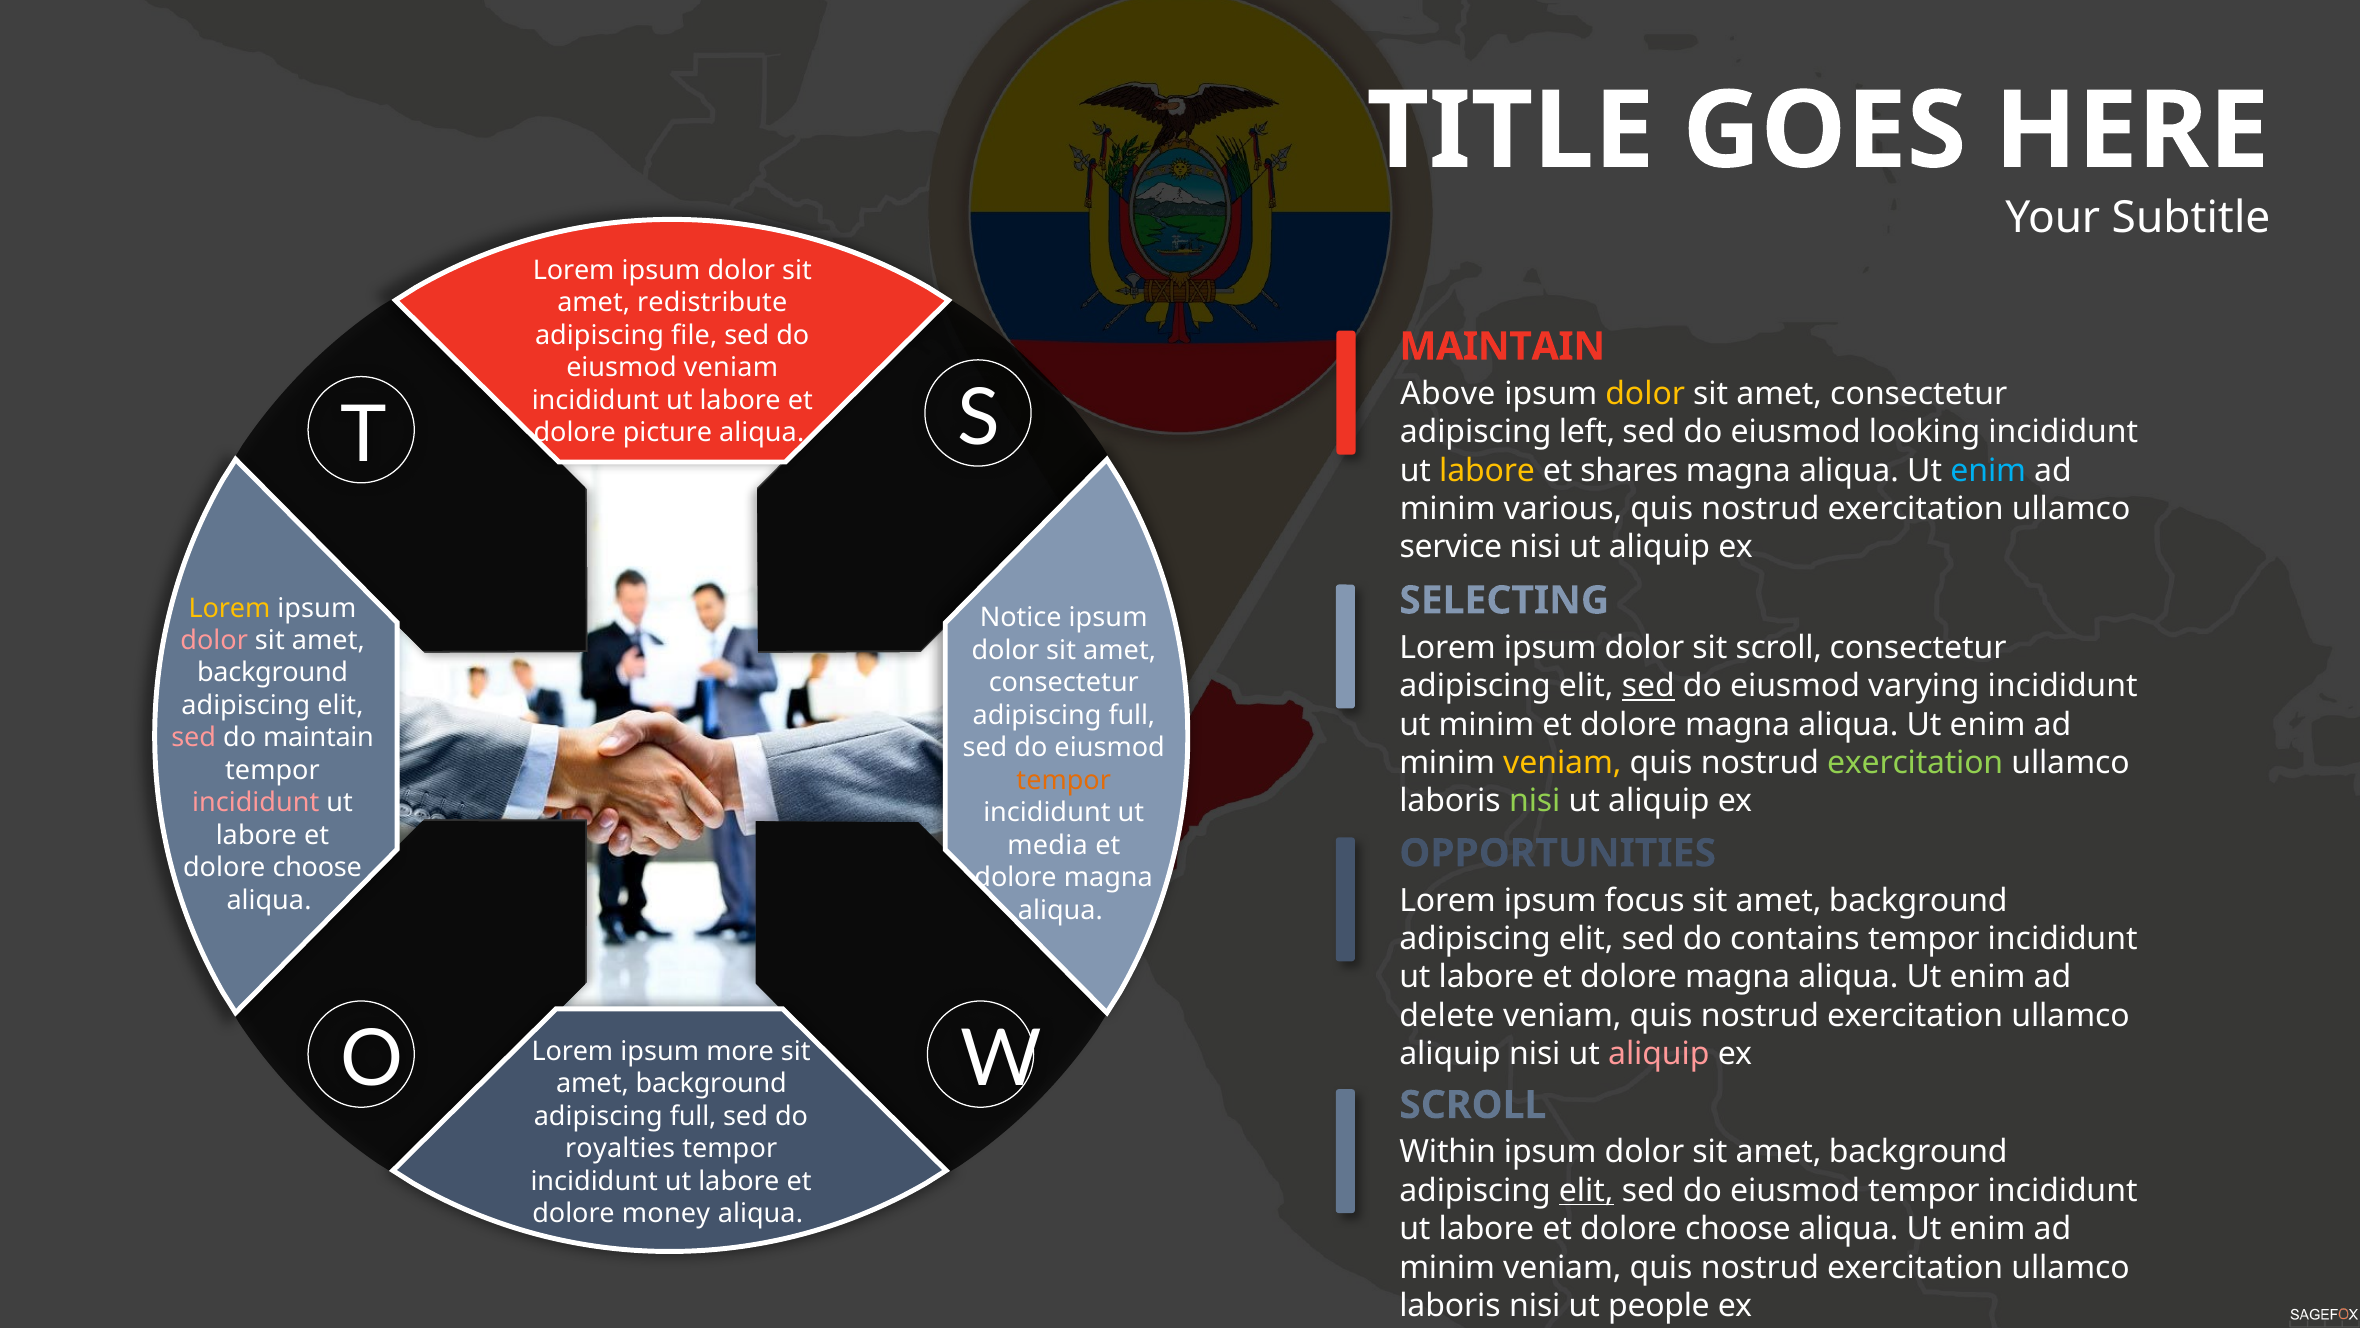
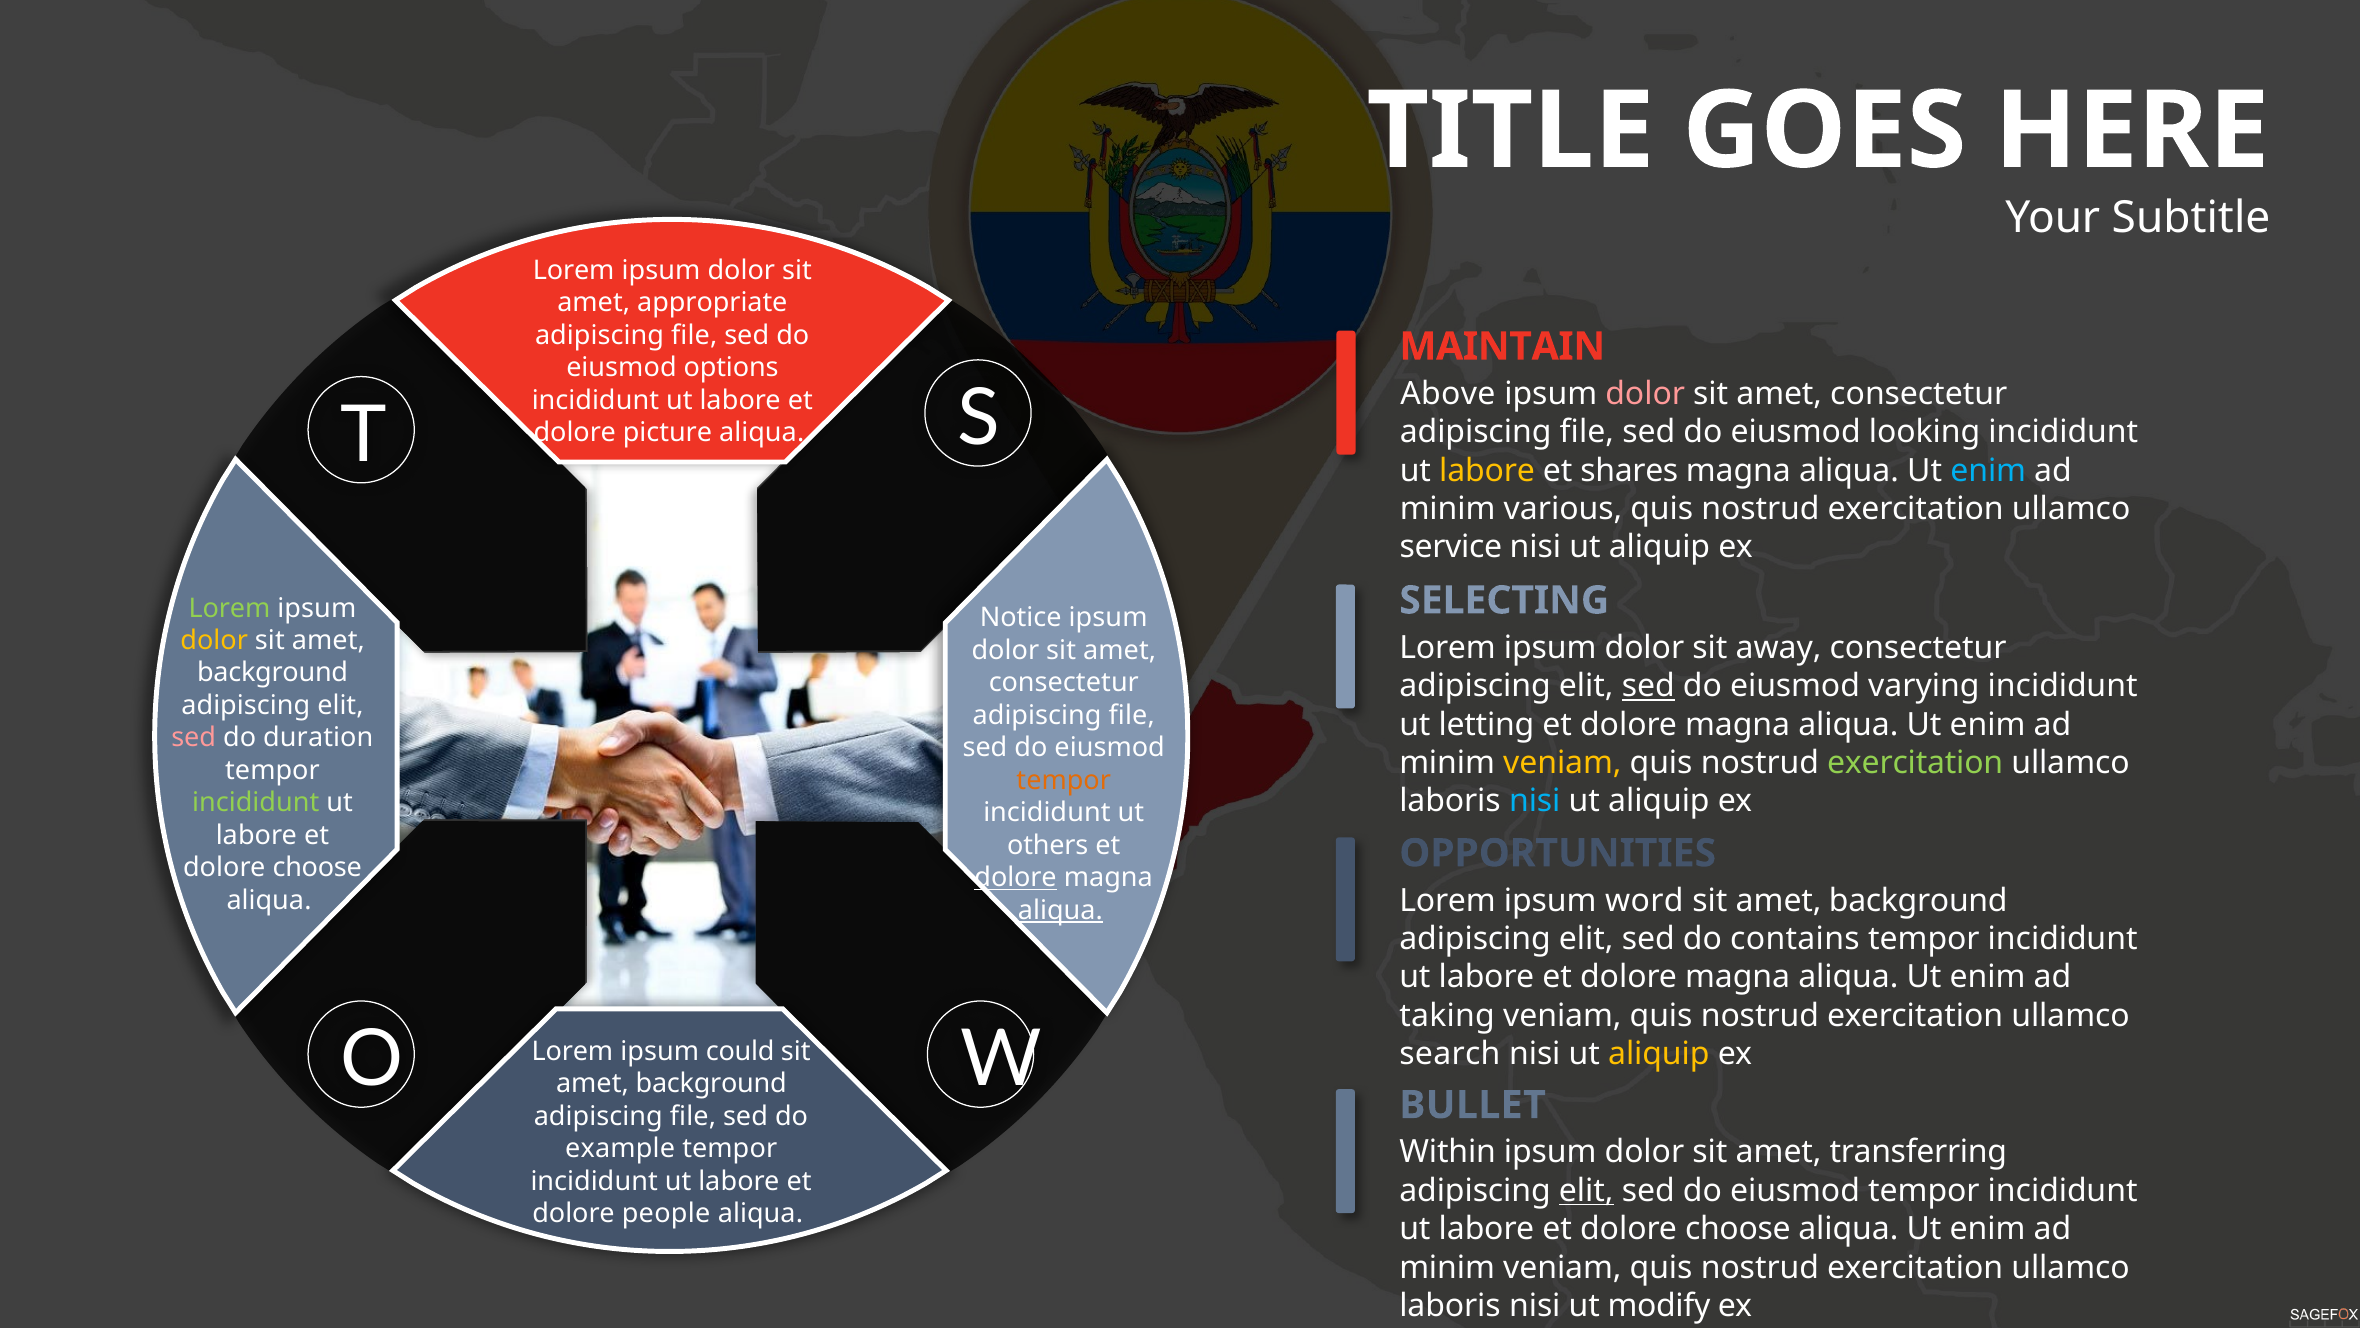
redistribute: redistribute -> appropriate (712, 303)
eiusmod veniam: veniam -> options (731, 368)
dolor colour: yellow -> pink (1645, 394)
left: left -> file (1587, 432)
Lorem colour: yellow -> light green (230, 608)
dolor colour: pink -> yellow (214, 640)
sit scroll: scroll -> away (1779, 647)
full: full -> file (1132, 715)
ut minim: minim -> letting (1486, 724)
do maintain: maintain -> duration (318, 738)
nisi colour: light green -> light blue (1535, 801)
incididunt colour: pink -> light green (256, 803)
media: media -> others (1048, 845)
dolore underline: none -> present (1016, 877)
focus: focus -> word (1644, 900)
aliqua underline: none -> present (1060, 910)
delete: delete -> taking (1447, 1015)
more: more -> could (740, 1051)
aliquip: aliquip -> search (1450, 1054)
aliquip colour: pink -> yellow (1659, 1054)
SCROLL: SCROLL -> BULLET (1473, 1105)
full: full -> file (693, 1116)
royalties: royalties -> example (620, 1148)
background: background -> transferring (1918, 1152)
money: money -> people (666, 1213)
people: people -> modify (1659, 1306)
